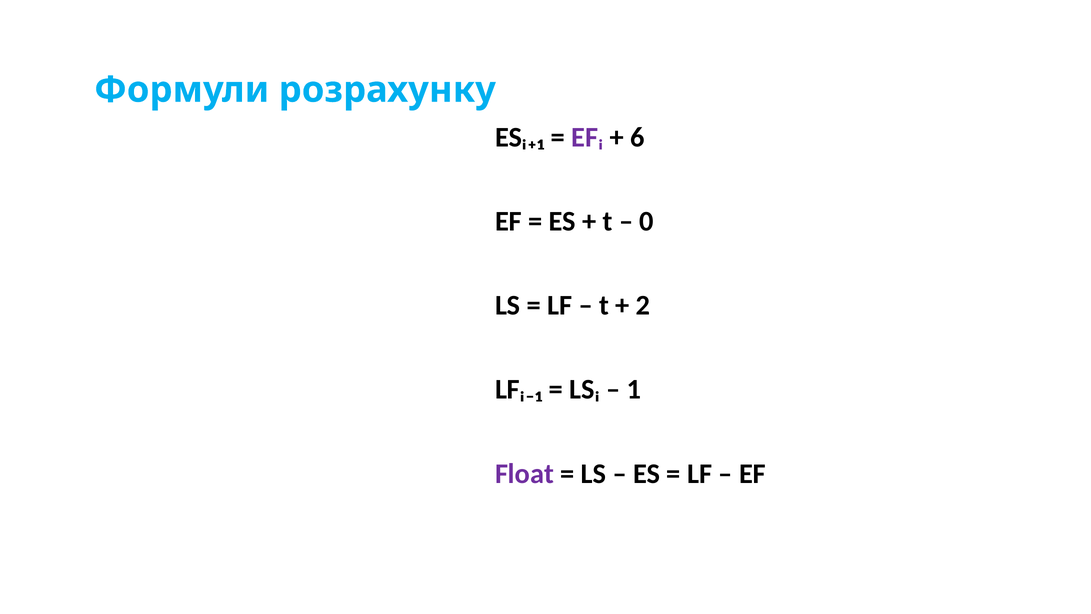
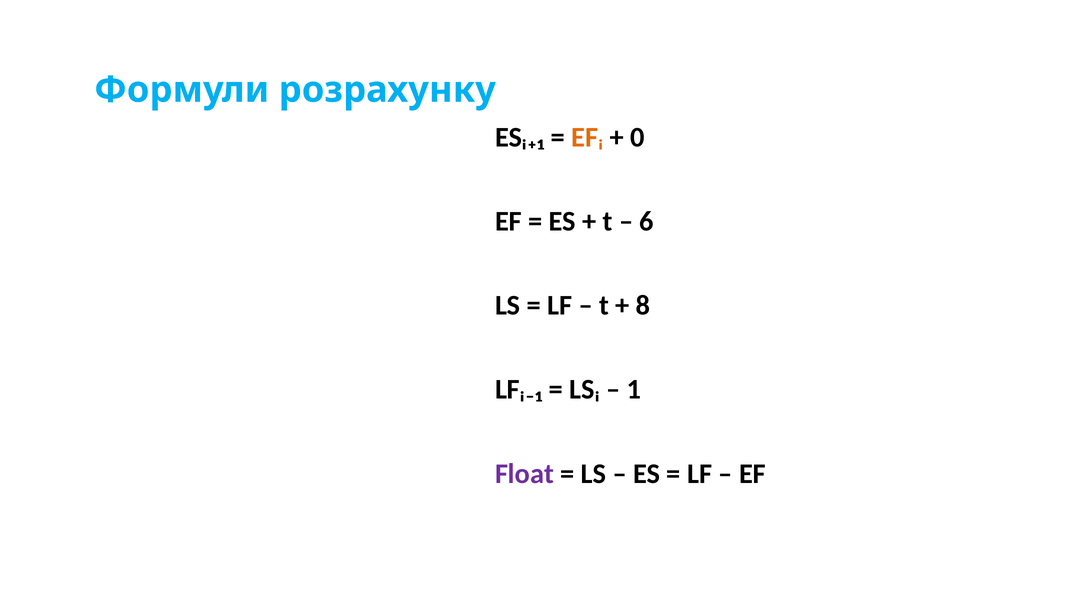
EFᵢ colour: purple -> orange (587, 137)
6: 6 -> 0 (638, 137)
0: 0 -> 6 (647, 221)
2: 2 -> 8 (643, 305)
